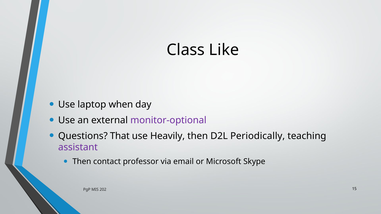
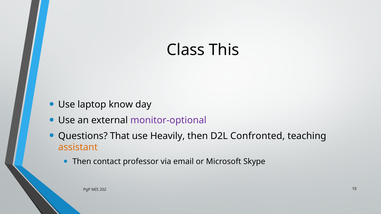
Like: Like -> This (224, 50)
when: when -> know (121, 105)
Periodically: Periodically -> Confronted (258, 136)
assistant colour: purple -> orange (78, 147)
